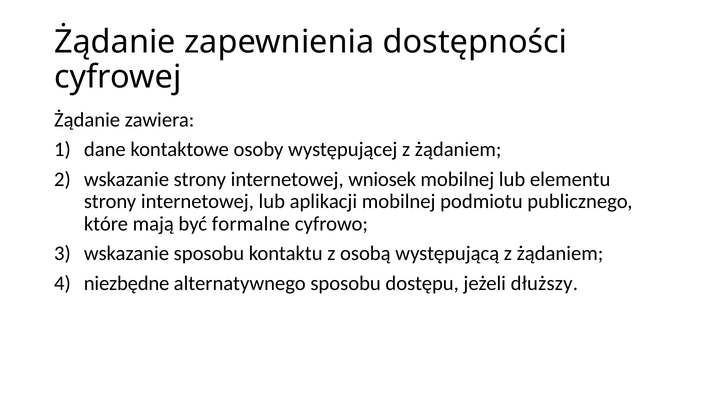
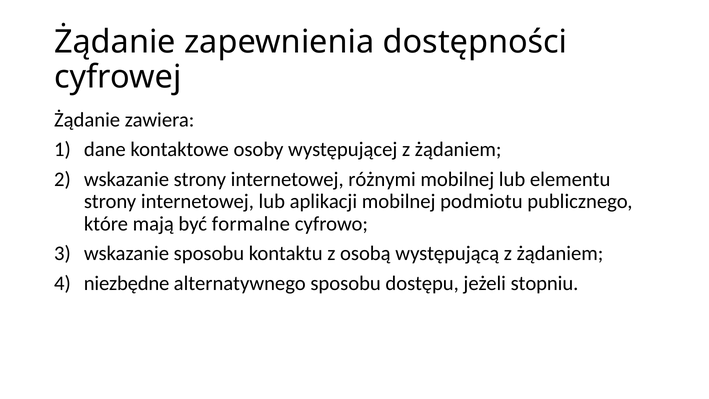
wniosek: wniosek -> różnymi (382, 179)
dłuższy: dłuższy -> stopniu (544, 283)
